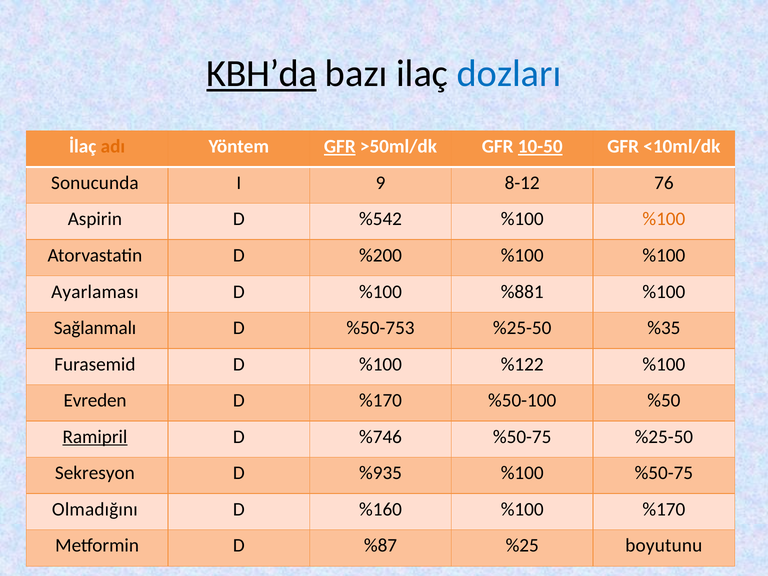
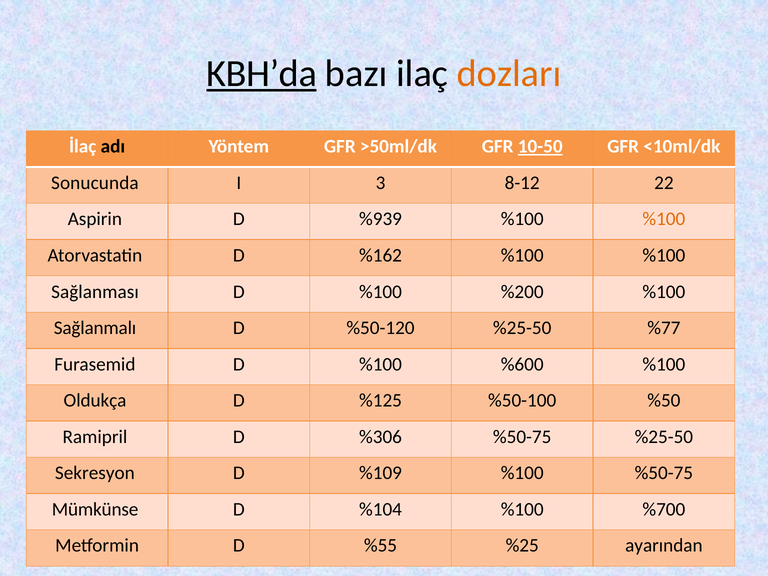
dozları colour: blue -> orange (509, 74)
adı colour: orange -> black (113, 147)
GFR underline: present -> none (340, 147)
9: 9 -> 3 (381, 183)
76: 76 -> 22 (664, 183)
%542: %542 -> %939 (381, 219)
%200: %200 -> %162 (381, 255)
Ayarlaması: Ayarlaması -> Sağlanması (95, 292)
%881: %881 -> %200 (522, 292)
%50-753: %50-753 -> %50-120 (380, 328)
%35: %35 -> %77 (664, 328)
%122: %122 -> %600 (522, 364)
Evreden: Evreden -> Oldukça (95, 401)
D %170: %170 -> %125 (381, 401)
Ramipril underline: present -> none (95, 437)
%746: %746 -> %306 (381, 437)
%935: %935 -> %109 (381, 473)
Olmadığını: Olmadığını -> Mümkünse (95, 509)
%160: %160 -> %104 (381, 509)
%100 %170: %170 -> %700 (664, 509)
%87: %87 -> %55 (381, 546)
boyutunu: boyutunu -> ayarından (664, 546)
